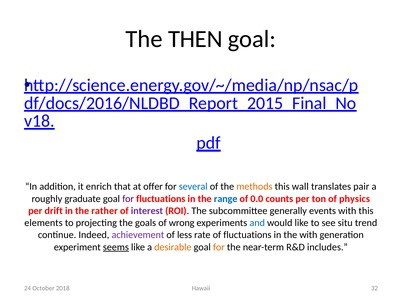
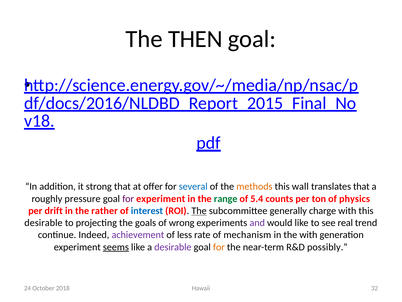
enrich: enrich -> strong (99, 186)
translates pair: pair -> that (361, 186)
graduate: graduate -> pressure (83, 198)
for fluctuations: fluctuations -> experiment (161, 198)
range colour: blue -> green (226, 198)
0.0: 0.0 -> 5.4 (257, 198)
interest colour: purple -> blue (147, 210)
The underline: none -> present (199, 210)
events: events -> charge (323, 210)
elements: elements -> desirable (43, 223)
and colour: blue -> purple (257, 223)
situ: situ -> real (345, 223)
of fluctuations: fluctuations -> mechanism (247, 235)
desirable colour: orange -> purple (173, 247)
includes: includes -> possibly (327, 247)
